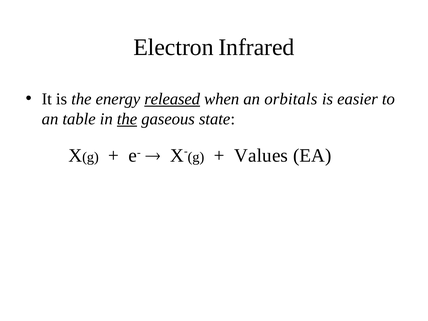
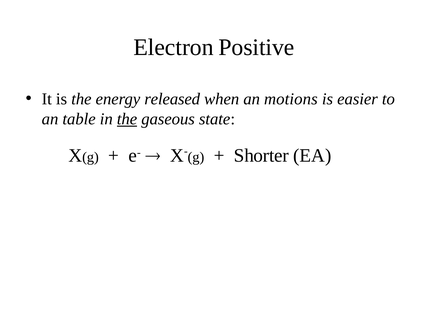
Infrared: Infrared -> Positive (256, 47)
released underline: present -> none (172, 99)
orbitals: orbitals -> motions (291, 99)
Values: Values -> Shorter (261, 156)
